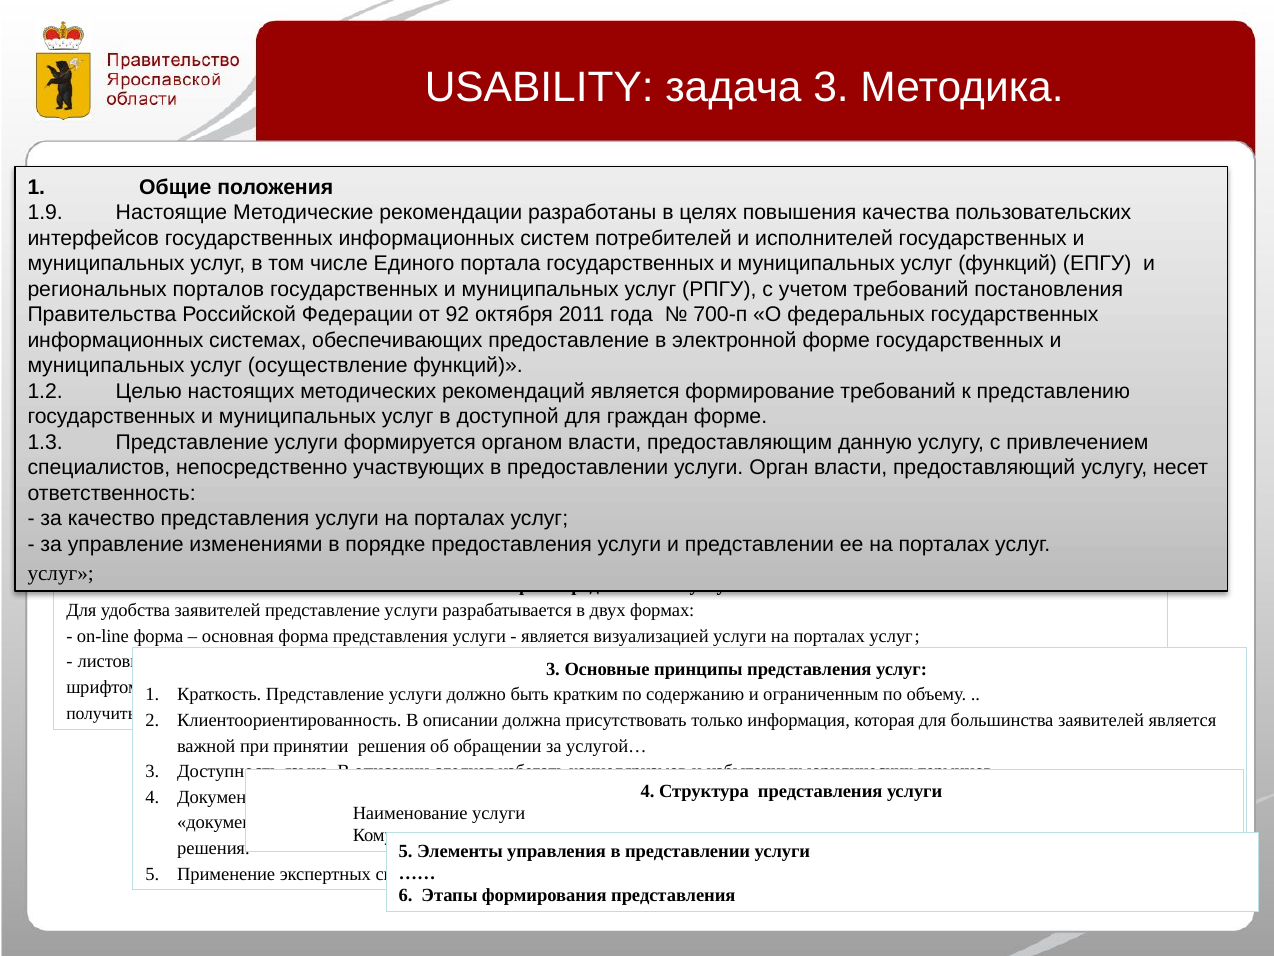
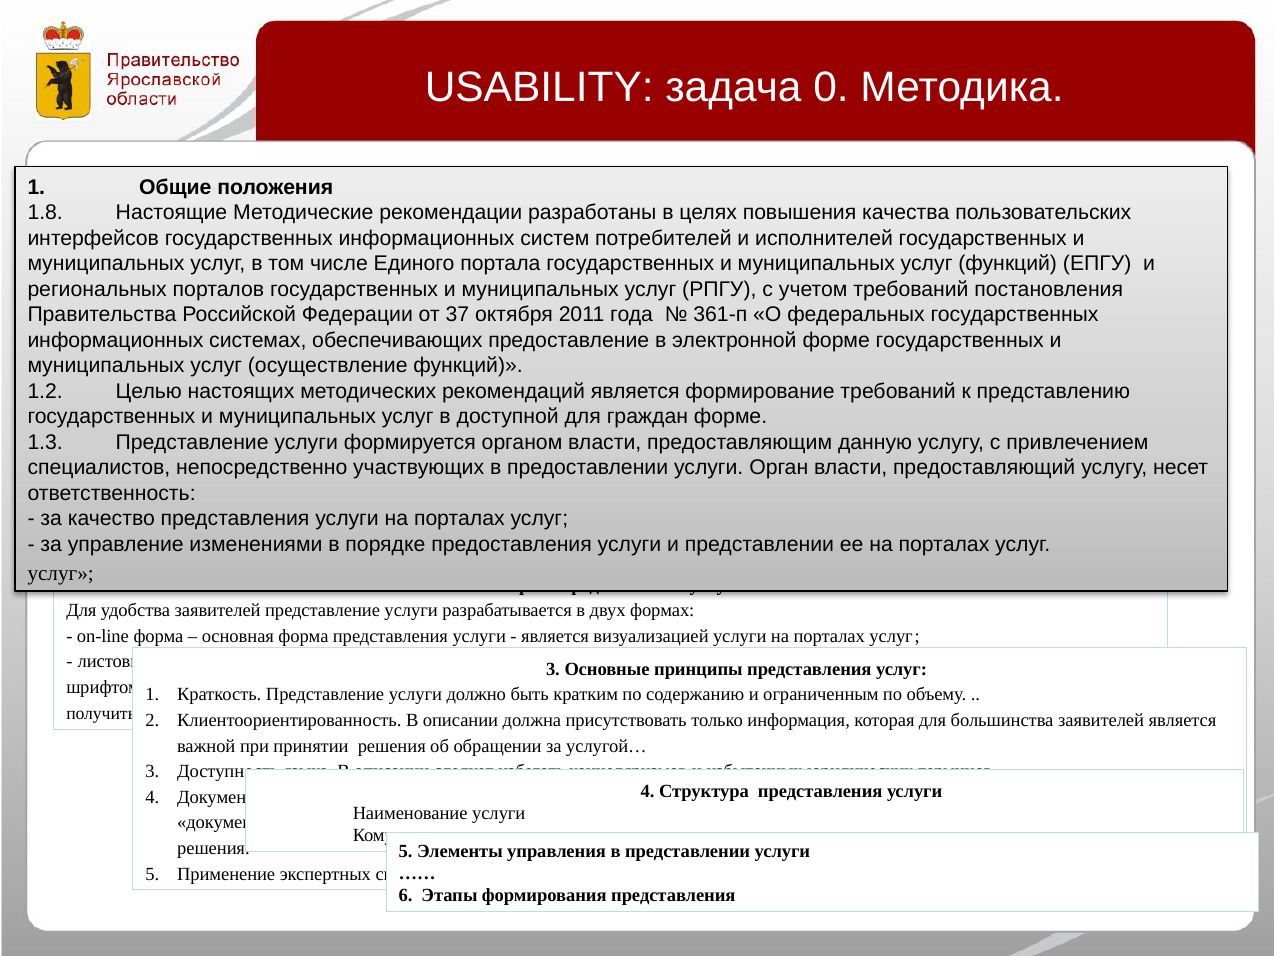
задача 3: 3 -> 0 (831, 88)
1.9: 1.9 -> 1.8 (45, 213)
92: 92 -> 37 (457, 315)
700-п: 700-п -> 361-п (720, 315)
